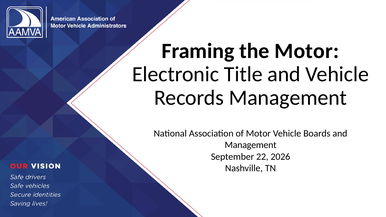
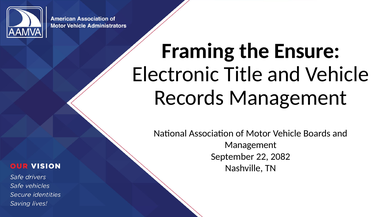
the Motor: Motor -> Ensure (307, 51)
2026: 2026 -> 2082 (280, 157)
